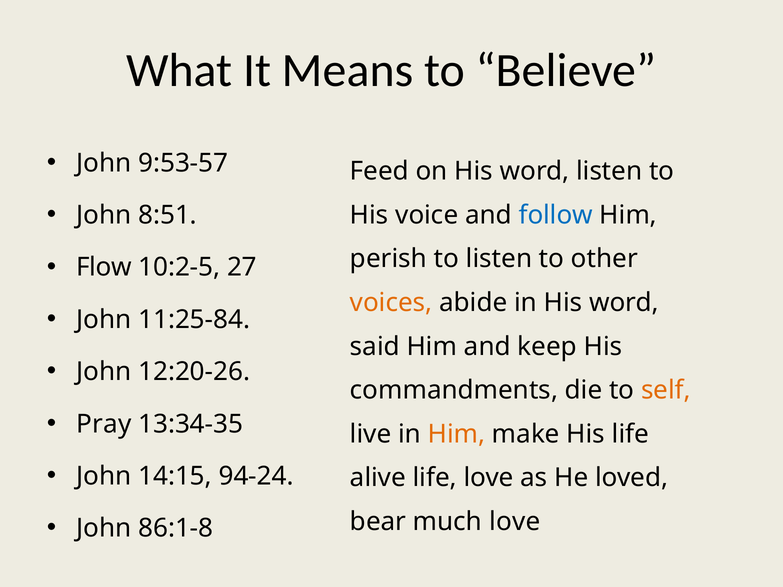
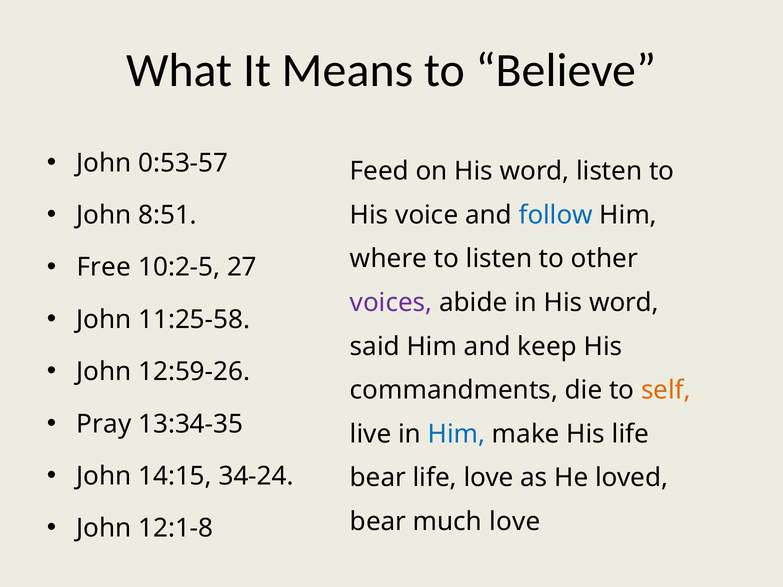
9:53-57: 9:53-57 -> 0:53-57 (183, 163)
perish: perish -> where (389, 259)
Flow: Flow -> Free (104, 267)
voices colour: orange -> purple (391, 303)
11:25-84: 11:25-84 -> 11:25-58 (194, 320)
12:20-26: 12:20-26 -> 12:59-26 (194, 372)
Him colour: orange -> blue (456, 434)
94-24: 94-24 -> 34-24 (256, 476)
alive: alive -> bear (378, 478)
86:1-8: 86:1-8 -> 12:1-8 (176, 528)
